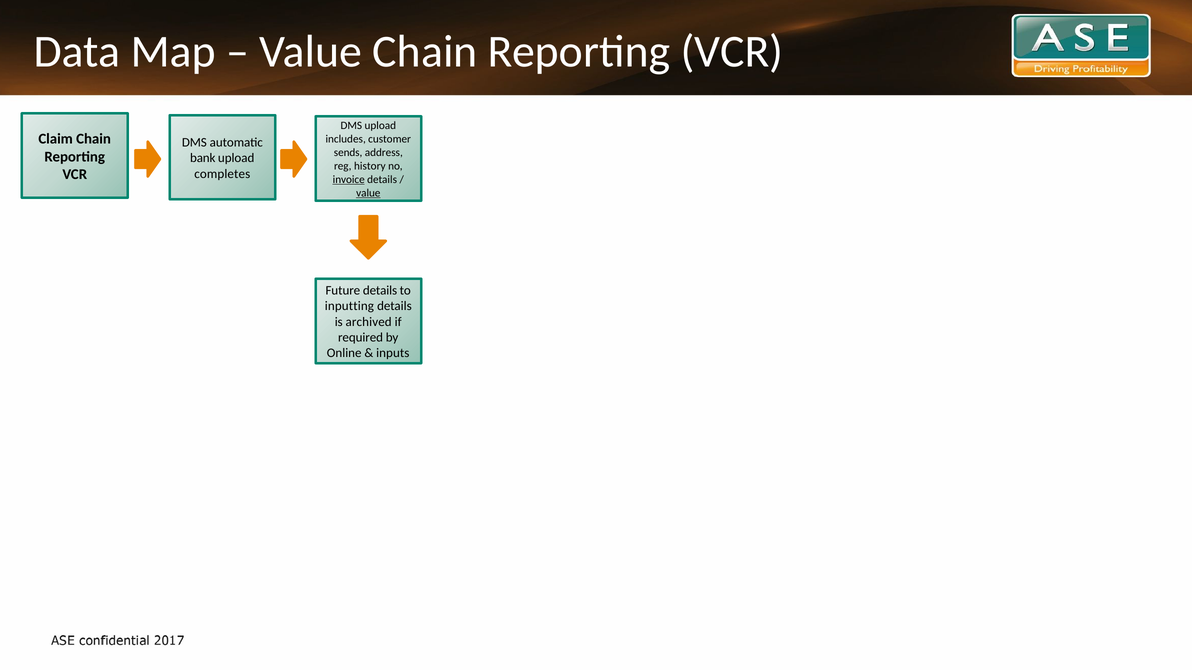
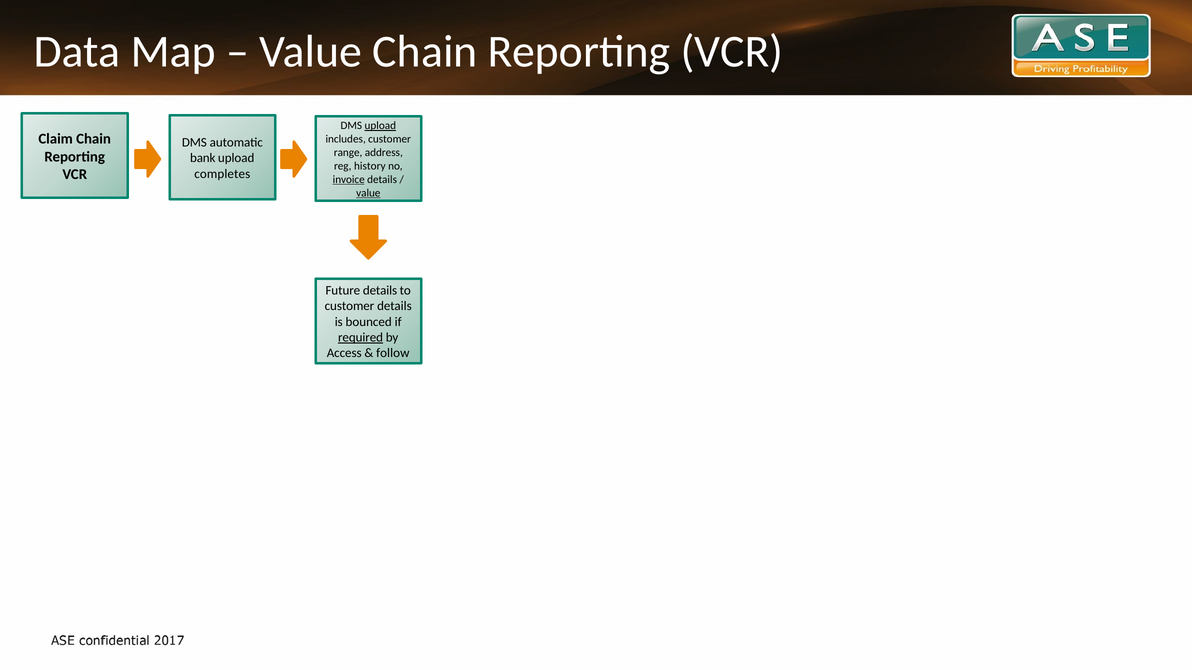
upload underline: none -> present (380, 126)
sends: sends -> range (348, 153)
inputting: inputting -> customer (349, 306)
archived: archived -> bounced (369, 322)
required underline: none -> present (361, 338)
Online: Online -> Access (344, 353)
inputs: inputs -> follow (393, 353)
